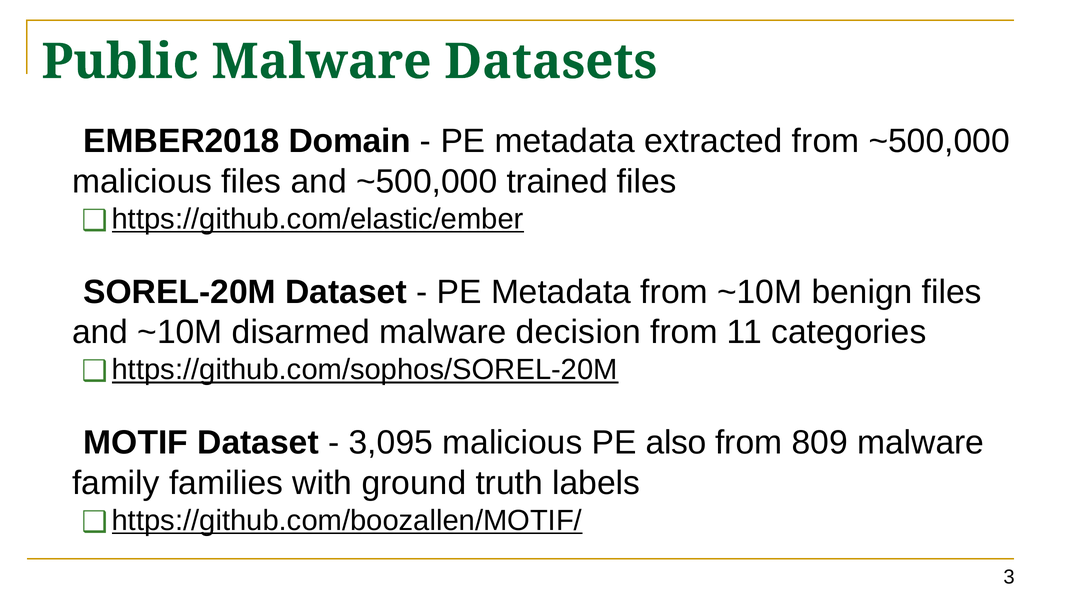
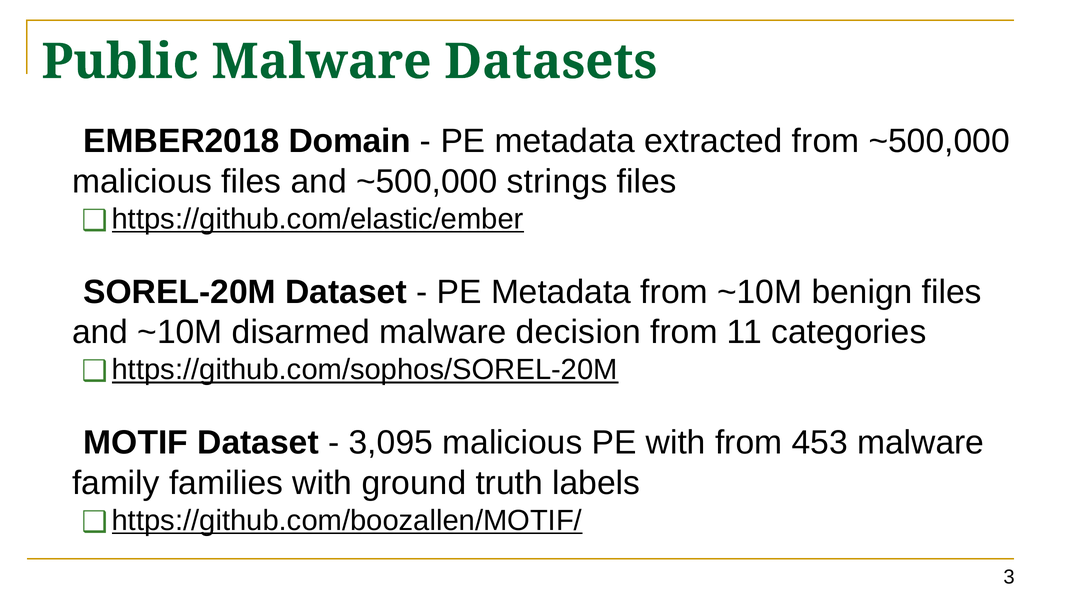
trained: trained -> strings (557, 181)
PE also: also -> with (676, 443)
809: 809 -> 453 (820, 443)
